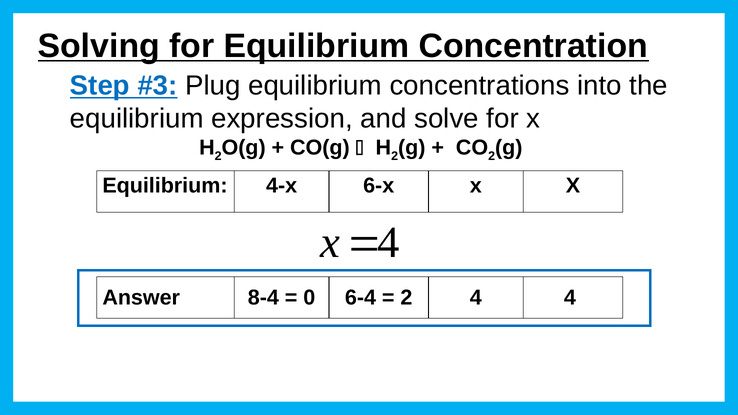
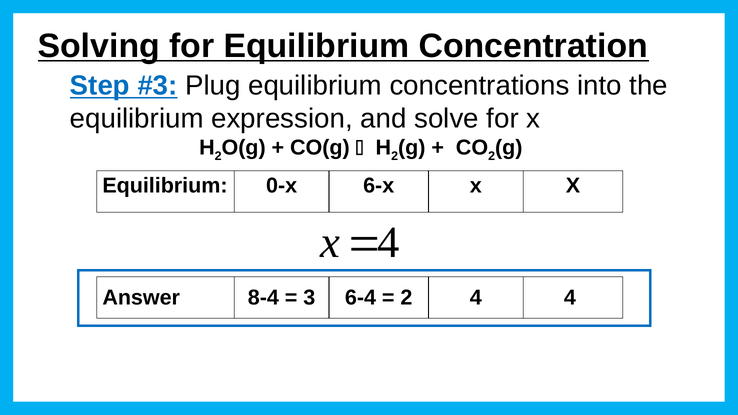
4-x: 4-x -> 0-x (282, 186)
0: 0 -> 3 (309, 298)
